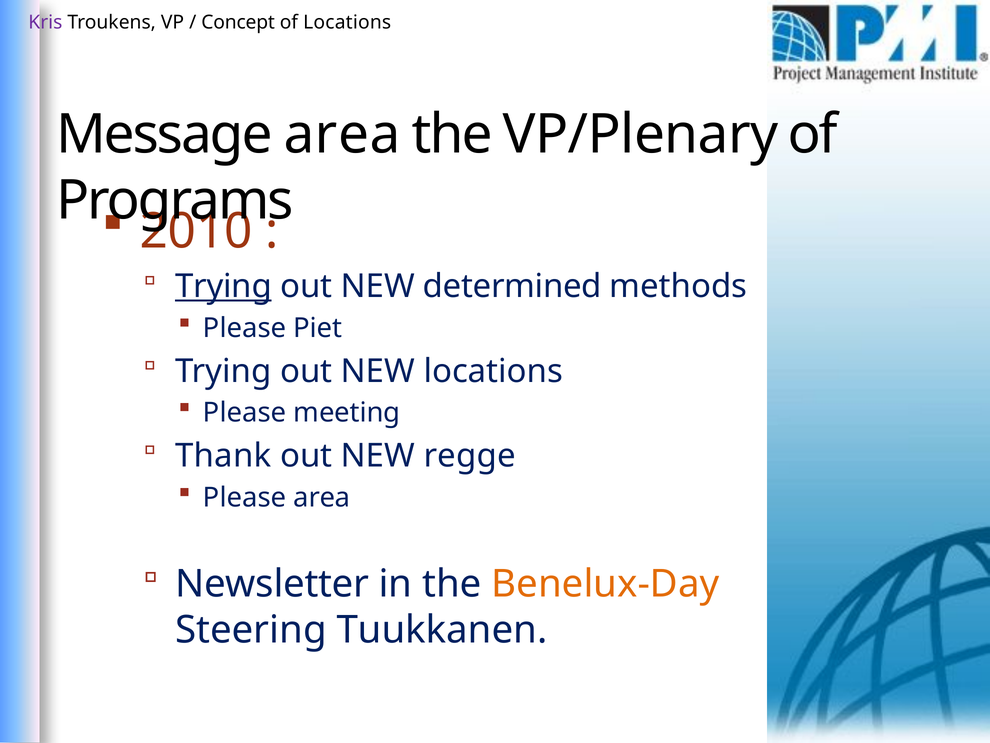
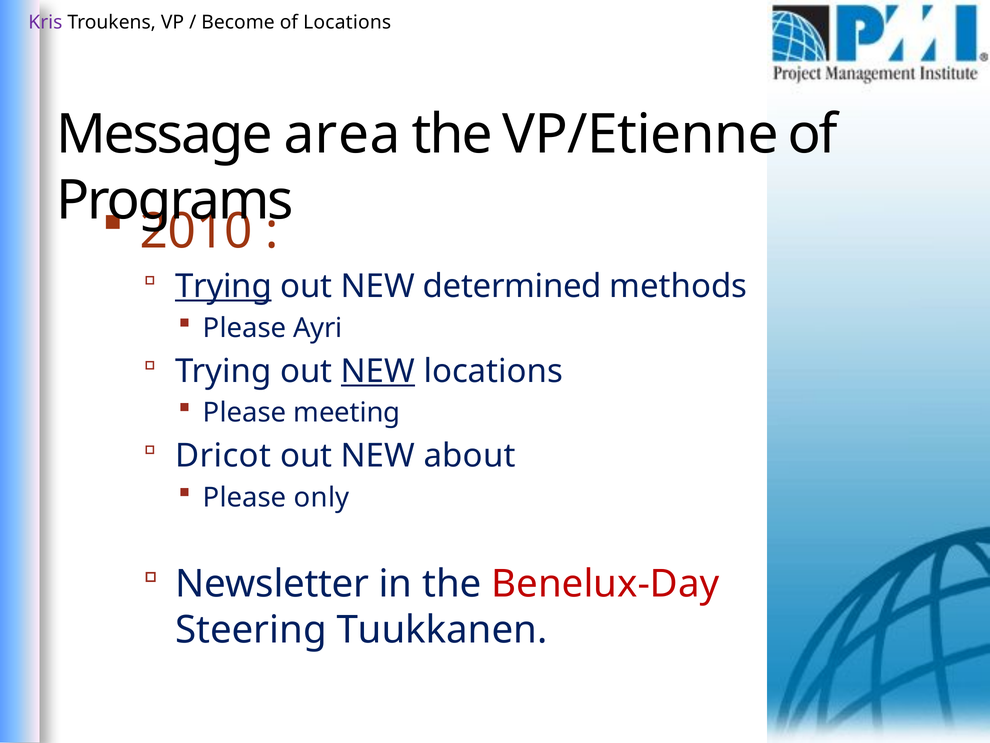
Concept: Concept -> Become (238, 23)
VP/Plenary: VP/Plenary -> VP/Etienne (641, 135)
Piet: Piet -> Ayri (318, 328)
NEW underline: none -> present (378, 371)
Thank: Thank -> Dricot (223, 456)
regge: regge -> about (470, 456)
Please area: area -> only (322, 497)
Benelux-Day colour: orange -> red (605, 584)
